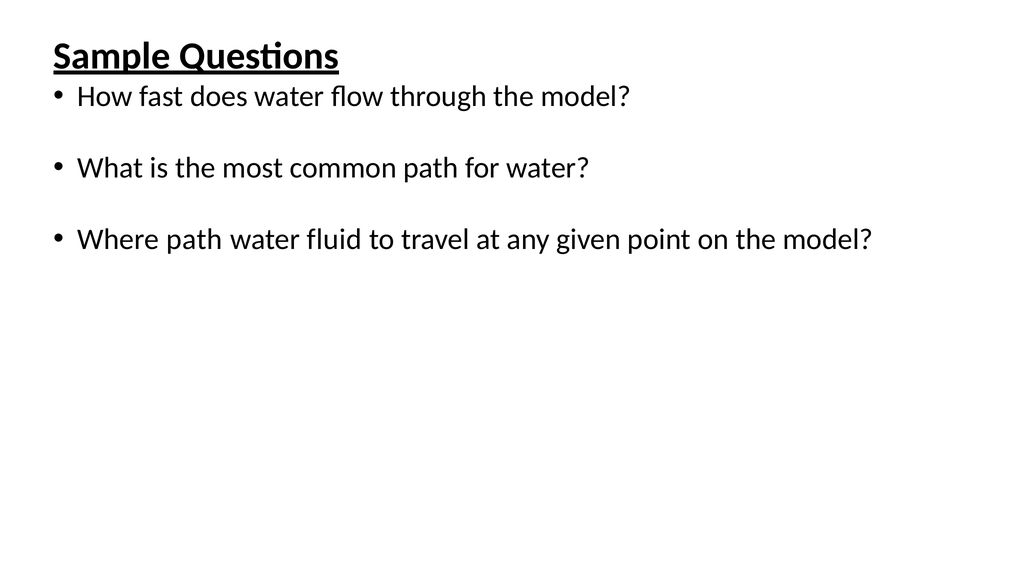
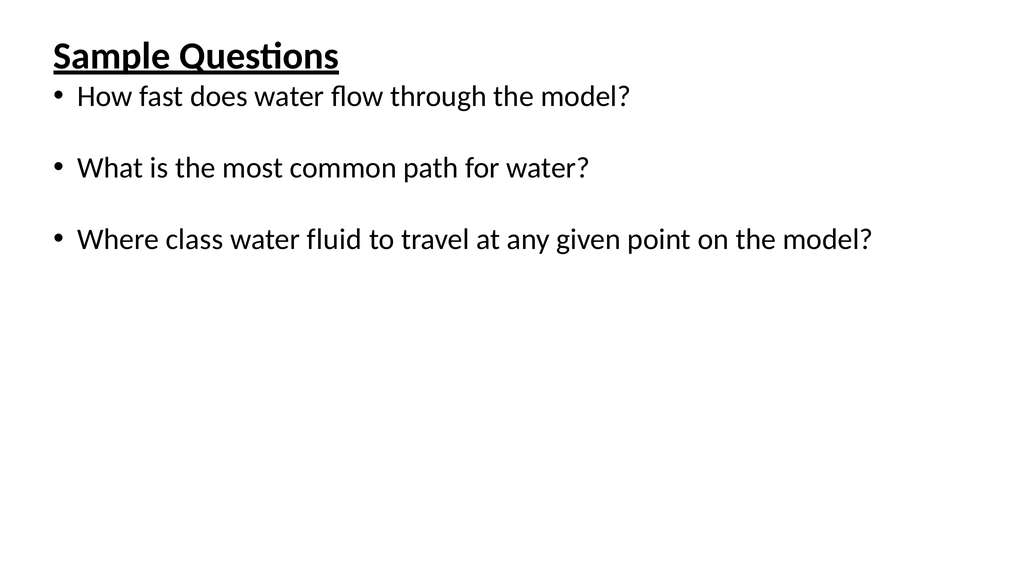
Where path: path -> class (194, 240)
